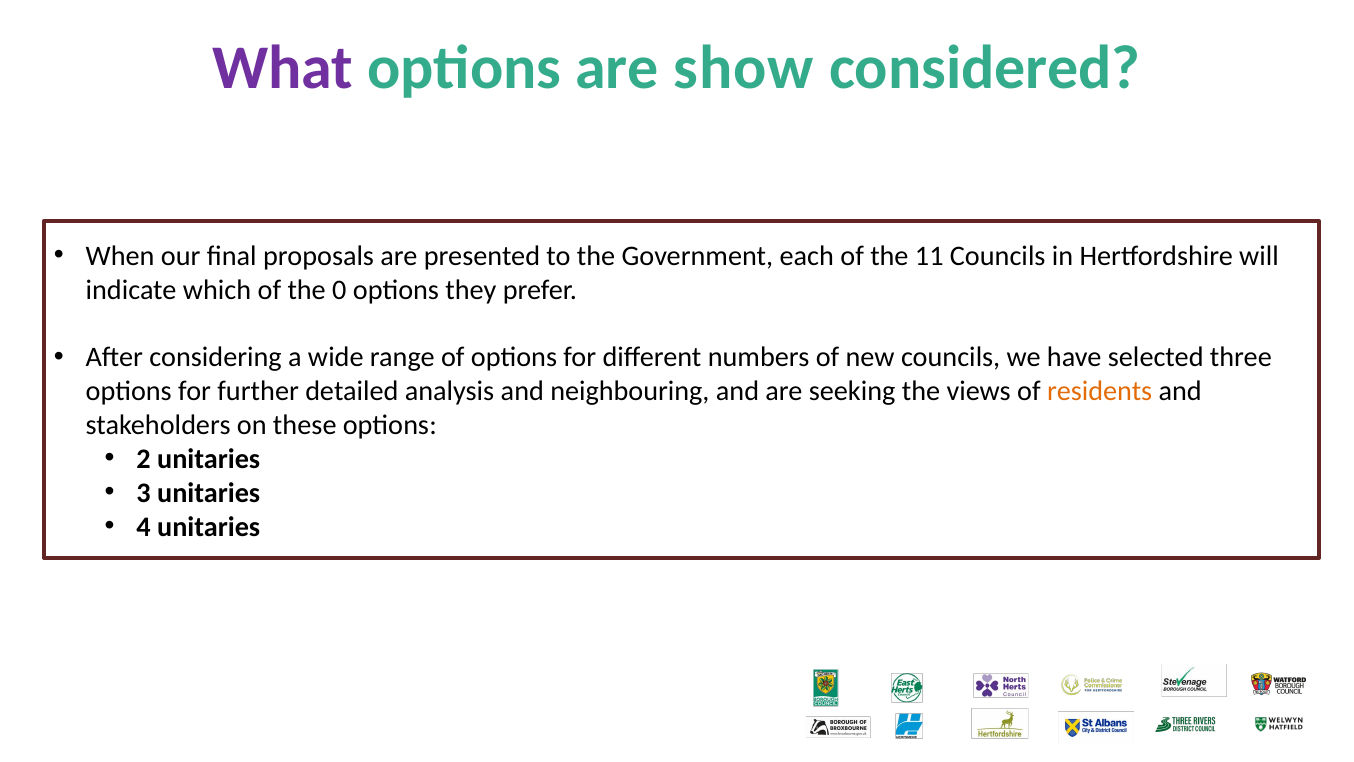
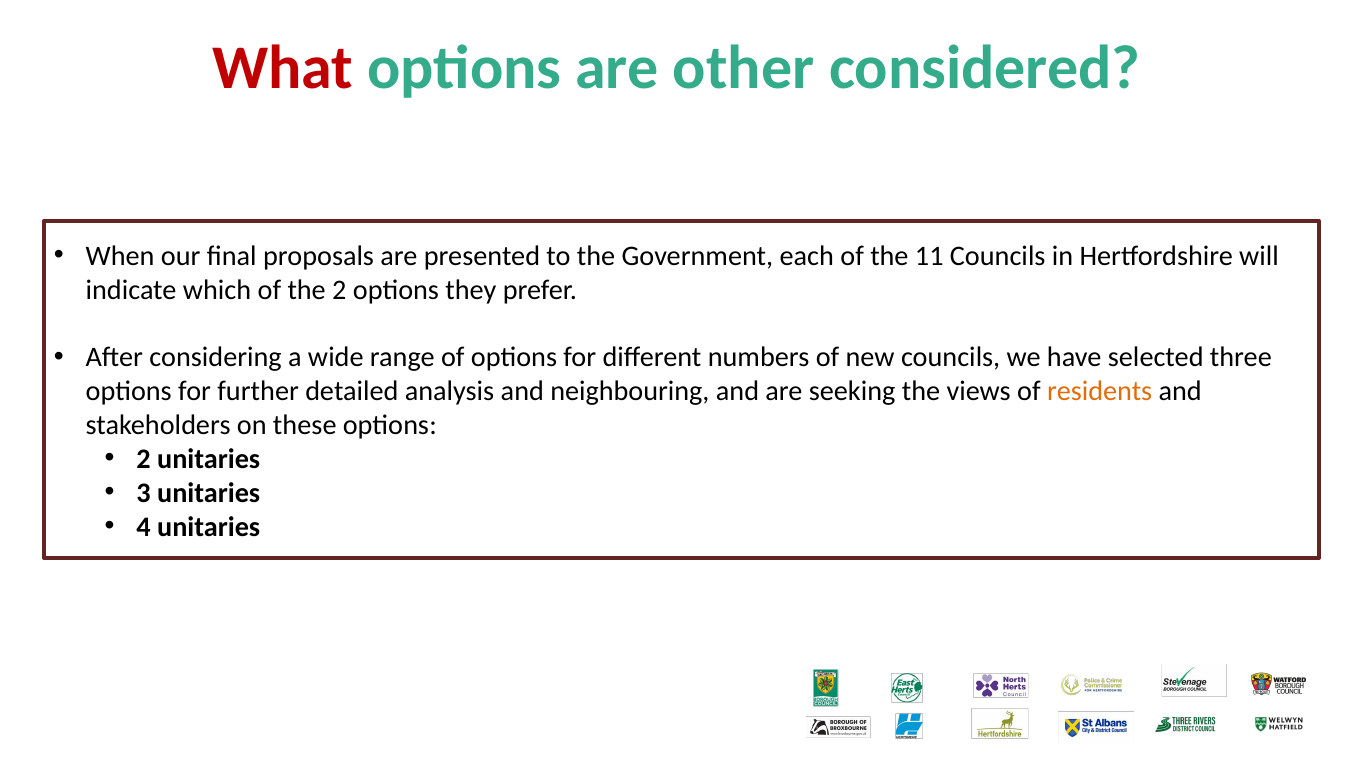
What colour: purple -> red (283, 68)
show: show -> other (744, 68)
the 0: 0 -> 2 (339, 290)
